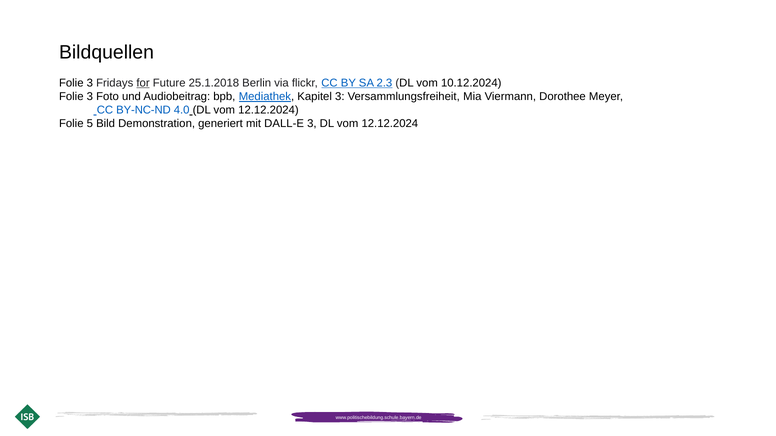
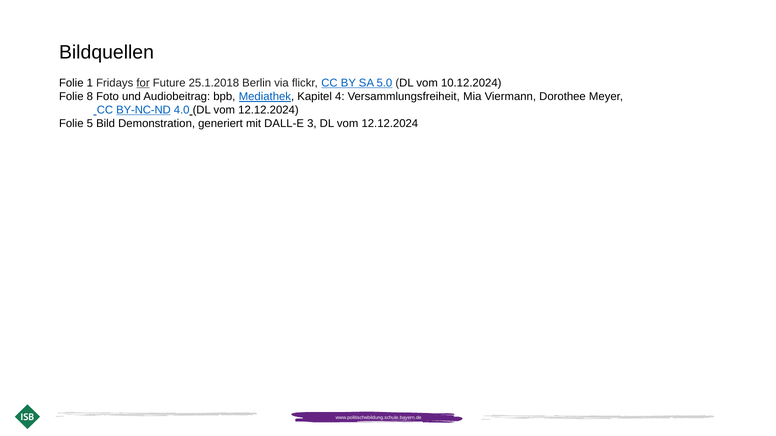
3: 3 -> 1 (90, 83)
2.3: 2.3 -> 5.0 (384, 83)
3: 3 -> 8 (90, 97)
Kapitel 3: 3 -> 4 (340, 97)
BY-NC-ND underline: none -> present (144, 110)
